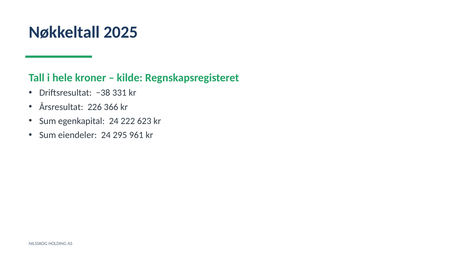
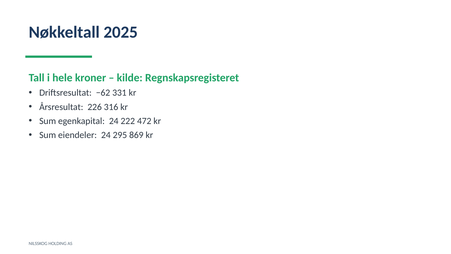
−38: −38 -> −62 (103, 93)
366: 366 -> 316 (111, 107)
623: 623 -> 472 (144, 121)
961: 961 -> 869 (136, 135)
